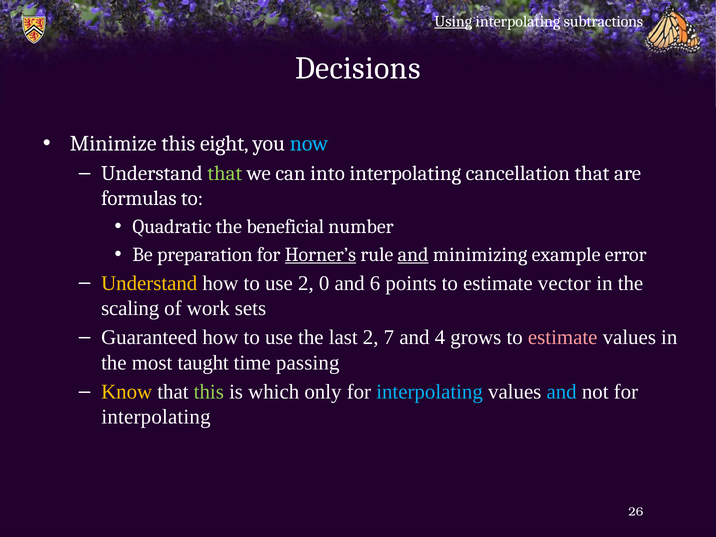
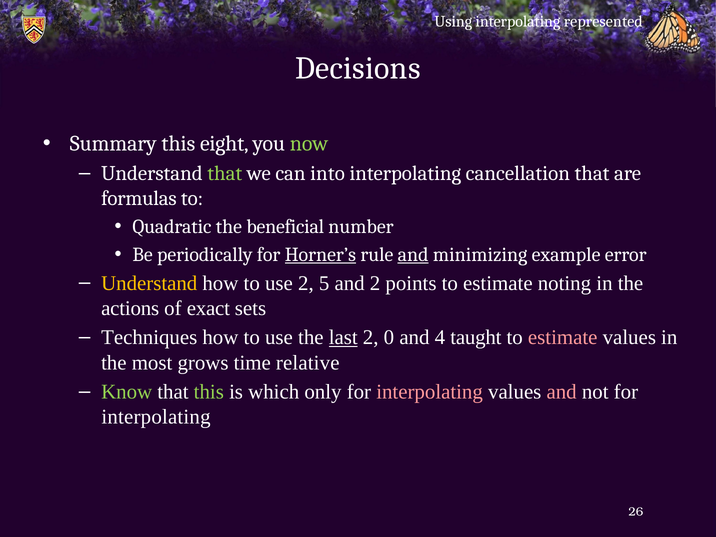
Using underline: present -> none (453, 21)
subtractions: subtractions -> represented (603, 21)
Minimize: Minimize -> Summary (113, 144)
now colour: light blue -> light green (309, 144)
preparation: preparation -> periodically (205, 255)
0: 0 -> 5 (324, 283)
and 6: 6 -> 2 (375, 283)
vector: vector -> noting (564, 283)
scaling: scaling -> actions (130, 308)
work: work -> exact (208, 308)
Guaranteed: Guaranteed -> Techniques (149, 338)
last underline: none -> present (343, 338)
7: 7 -> 0 (389, 338)
grows: grows -> taught (476, 338)
taught: taught -> grows (203, 363)
passing: passing -> relative (308, 363)
Know colour: yellow -> light green (127, 392)
interpolating colour: light blue -> pink (430, 392)
and colour: light blue -> pink (562, 392)
